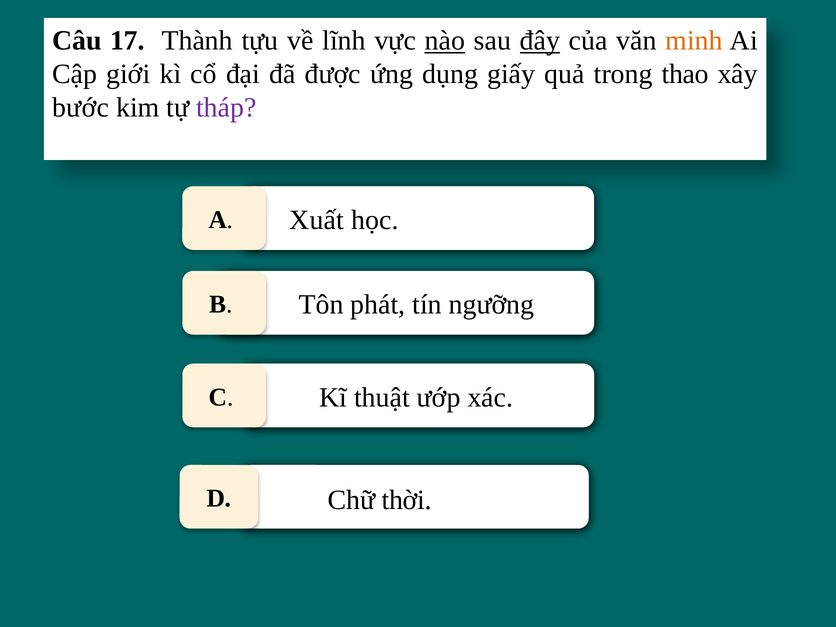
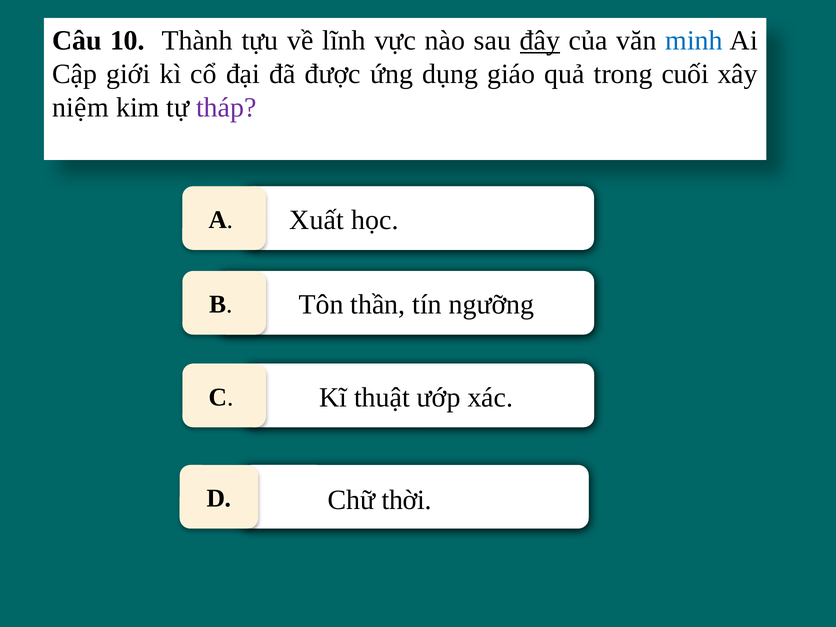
17: 17 -> 10 (127, 41)
nào underline: present -> none (445, 41)
minh colour: orange -> blue (694, 41)
giấy: giấy -> giáo (511, 74)
thao: thao -> cuối (685, 74)
bước: bước -> niệm (81, 108)
phát: phát -> thần (378, 305)
